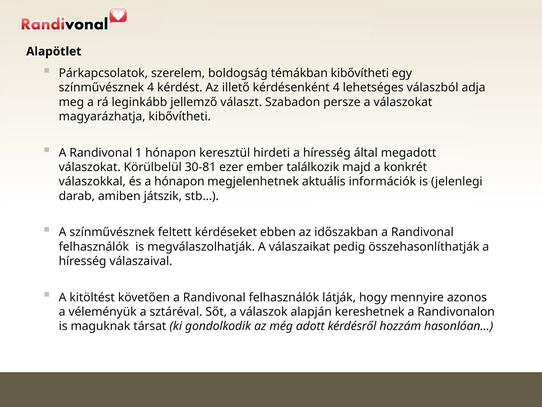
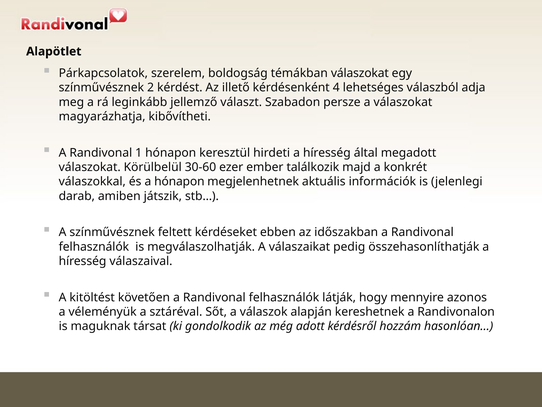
témákban kibővítheti: kibővítheti -> válaszokat (360, 73)
színművésznek 4: 4 -> 2 (151, 88)
30-81: 30-81 -> 30-60 (200, 167)
